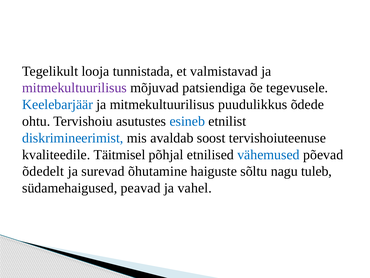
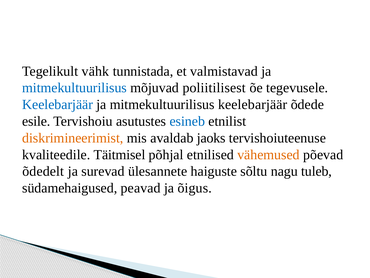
looja: looja -> vähk (95, 71)
mitmekultuurilisus colour: purple -> blue (75, 88)
patsiendiga: patsiendiga -> poliitilisest (214, 88)
mitmekultuurilisus puudulikkus: puudulikkus -> keelebarjäär (253, 104)
ohtu: ohtu -> esile (36, 121)
diskrimineerimist colour: blue -> orange (73, 138)
soost: soost -> jaoks (211, 138)
vähemused colour: blue -> orange (268, 154)
õhutamine: õhutamine -> ülesannete (158, 171)
vahel: vahel -> õigus (195, 188)
